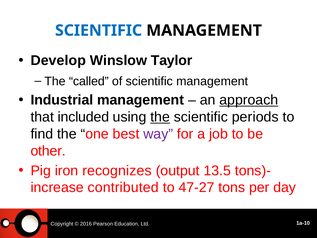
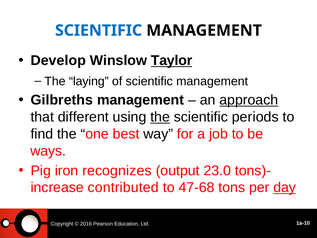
Taylor underline: none -> present (172, 61)
called: called -> laying (89, 81)
Industrial: Industrial -> Gilbreths (62, 100)
included: included -> different (83, 117)
way colour: purple -> black (158, 134)
other: other -> ways (48, 151)
13.5: 13.5 -> 23.0 (217, 170)
47-27: 47-27 -> 47-68 (197, 187)
day underline: none -> present (285, 187)
